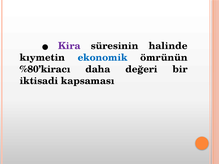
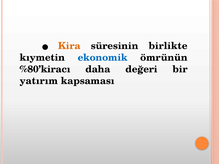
Kira colour: purple -> orange (69, 46)
halinde: halinde -> birlikte (168, 46)
iktisadi: iktisadi -> yatırım (39, 81)
